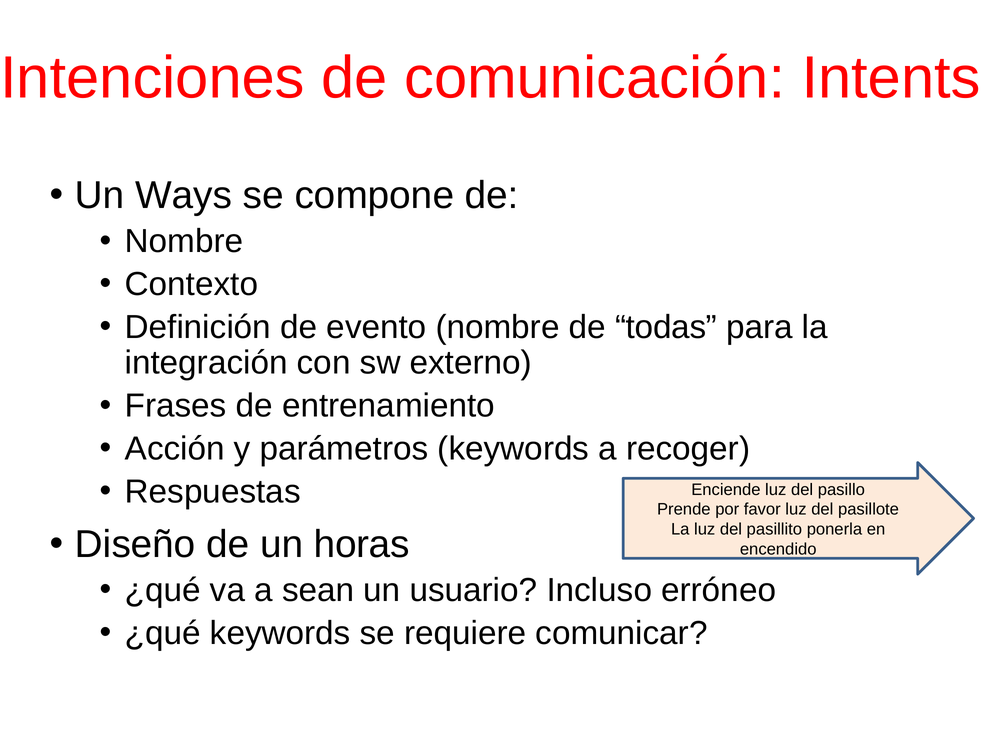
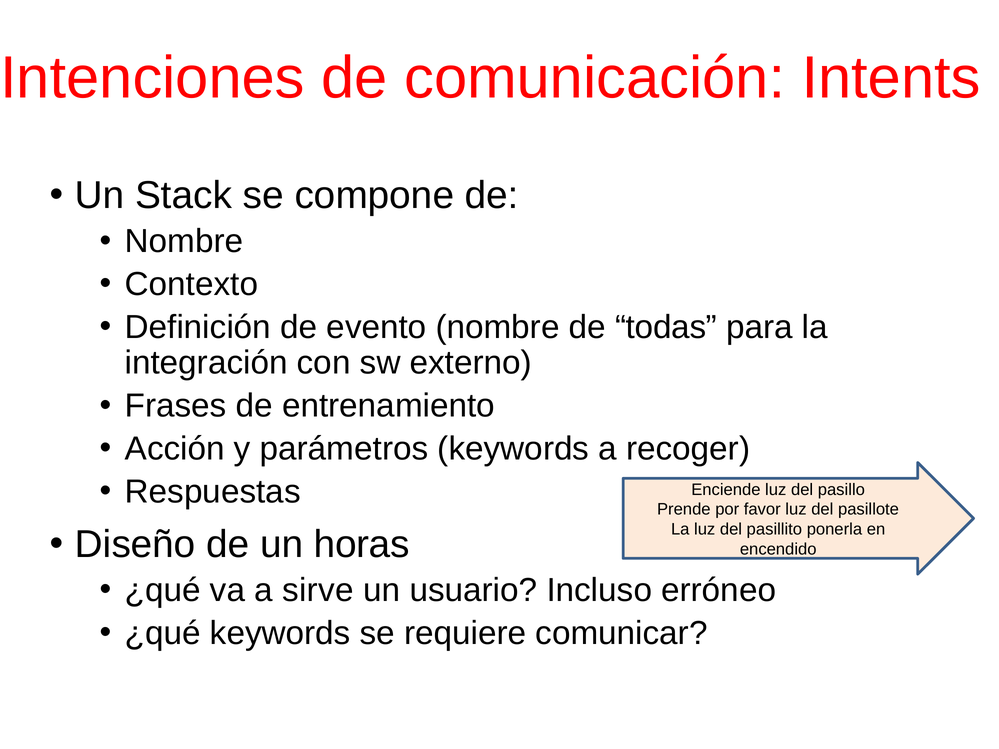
Ways: Ways -> Stack (184, 196)
sean: sean -> sirve (318, 590)
